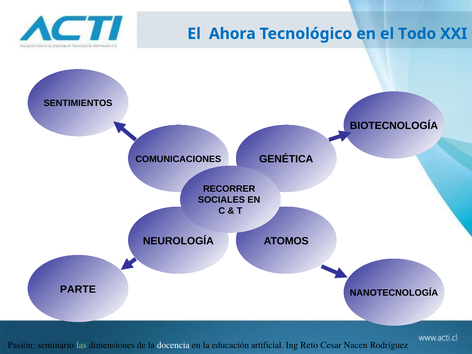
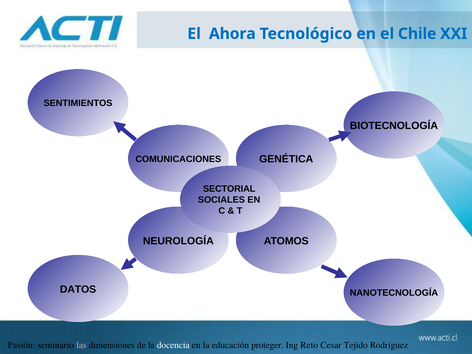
Todo: Todo -> Chile (417, 34)
RECORRER: RECORRER -> SECTORIAL (229, 189)
PARTE: PARTE -> DATOS (78, 289)
las colour: light green -> pink (81, 345)
artificial: artificial -> proteger (267, 345)
Nacen: Nacen -> Tejido (356, 345)
